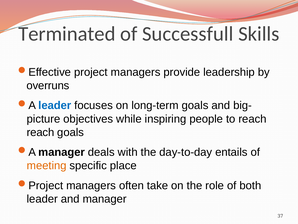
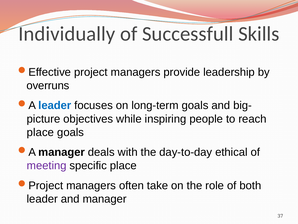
Terminated: Terminated -> Individually (67, 34)
reach: reach -> place (40, 132)
entails: entails -> ethical (231, 152)
meeting colour: orange -> purple (47, 165)
